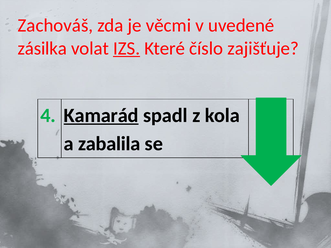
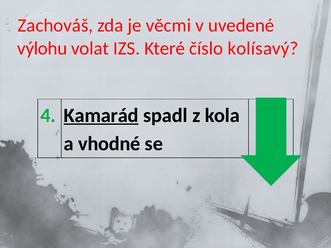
zásilka: zásilka -> výlohu (42, 48)
IZS underline: present -> none (127, 48)
zajišťuje: zajišťuje -> kolísavý (263, 48)
zabalila: zabalila -> vhodné (109, 144)
